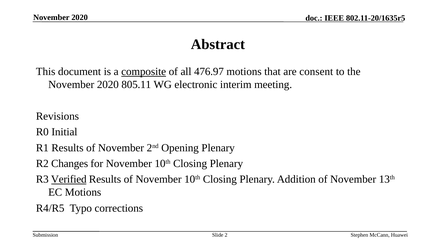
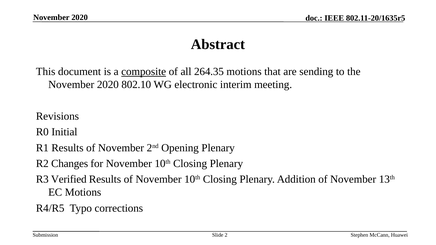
476.97: 476.97 -> 264.35 (209, 72)
consent: consent -> sending (316, 72)
805.11: 805.11 -> 802.10 (136, 85)
Verified underline: present -> none (69, 180)
